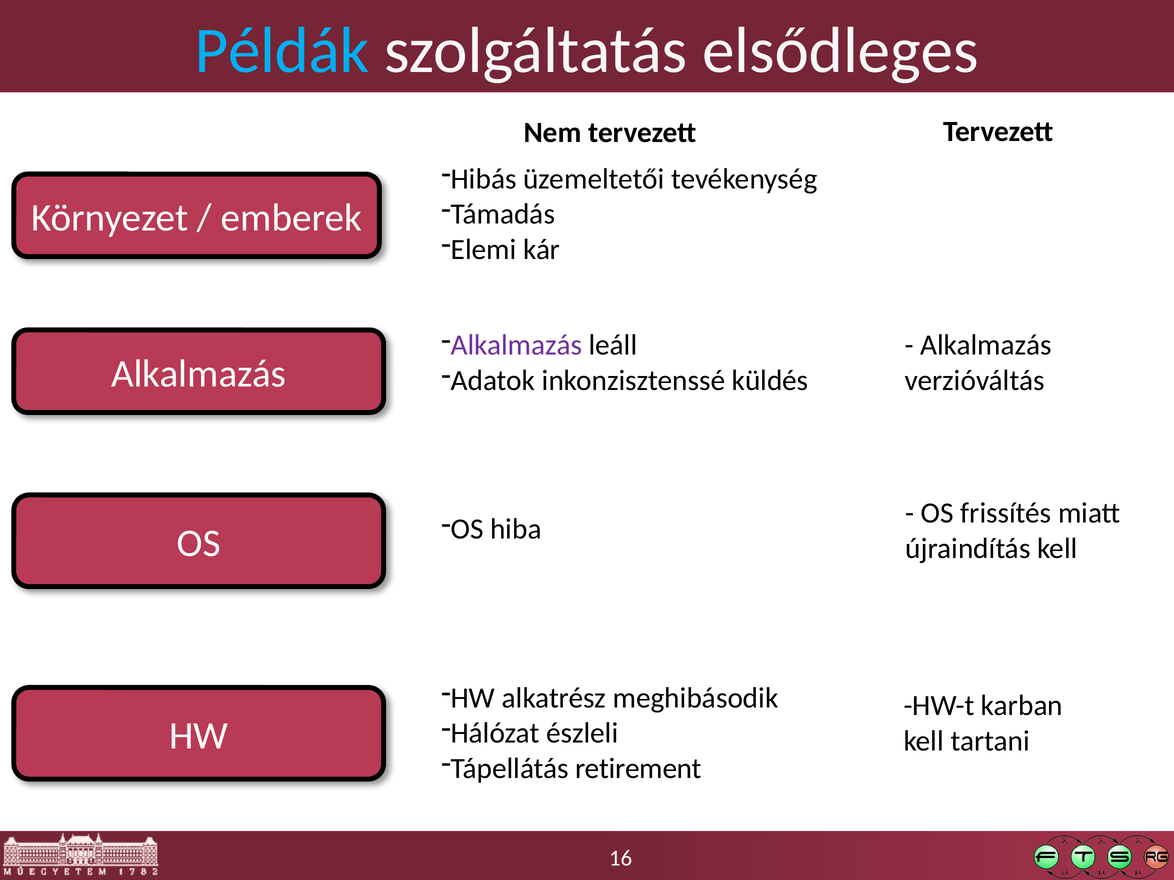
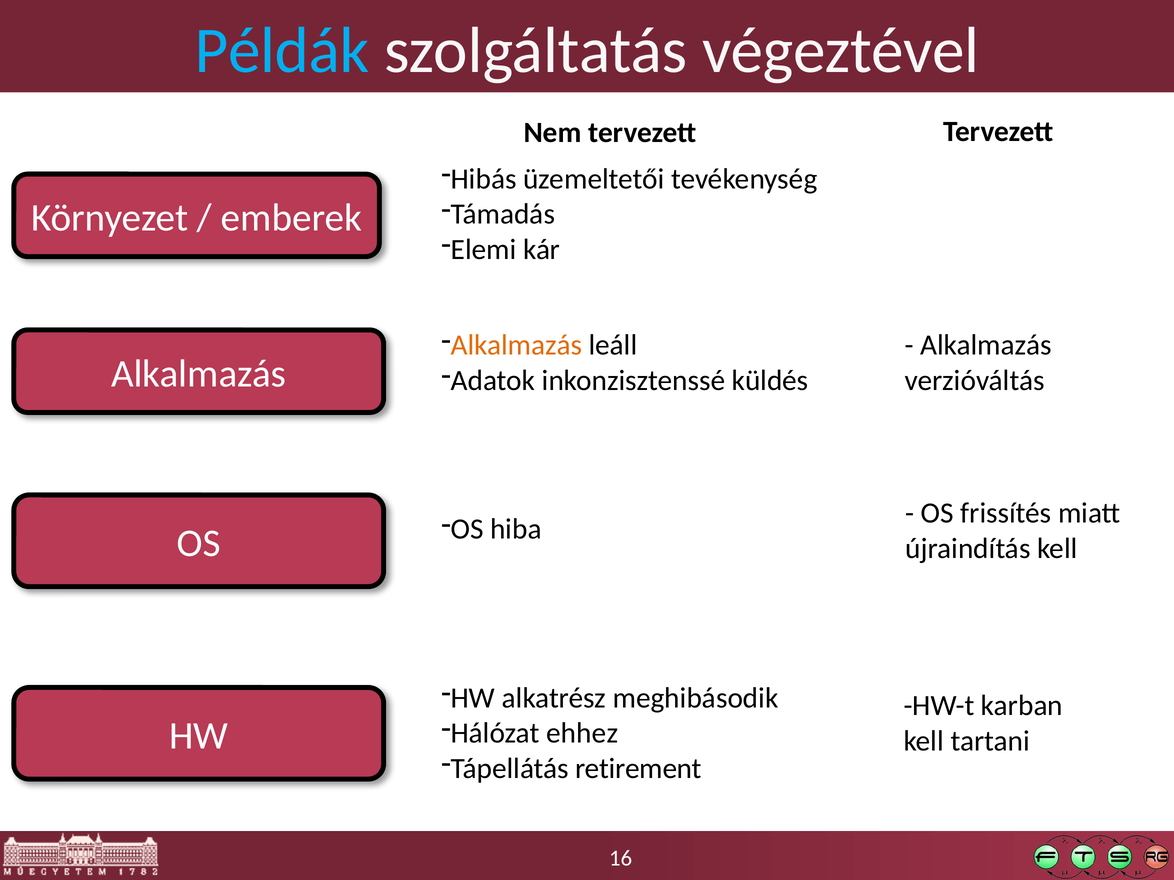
elsődleges: elsődleges -> végeztével (841, 51)
Alkalmazás colour: purple -> orange (516, 345)
észleli: észleli -> ehhez (582, 734)
